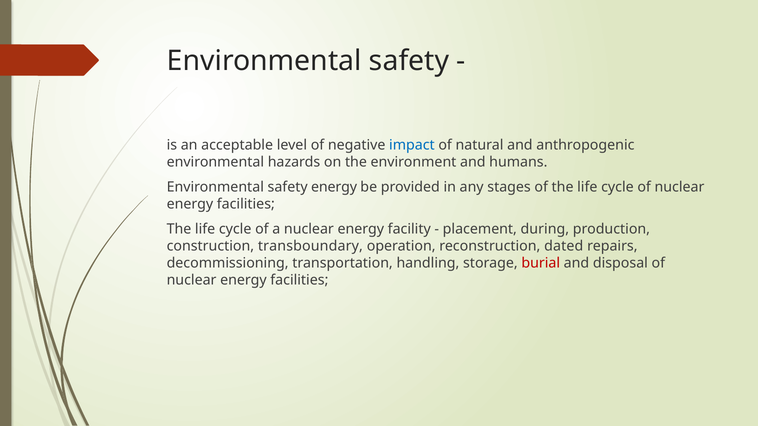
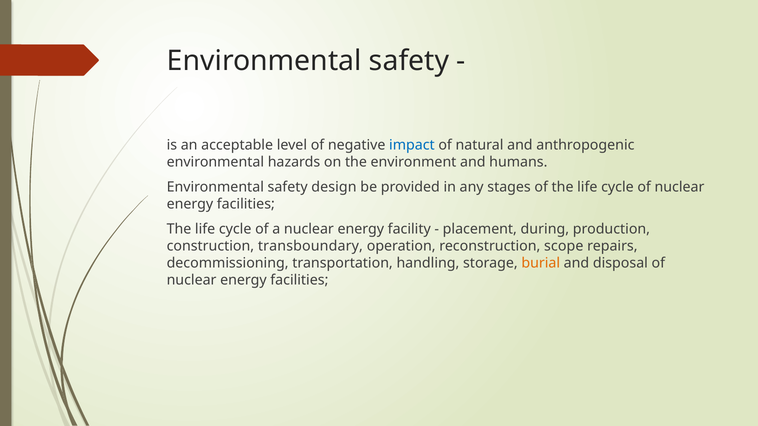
safety energy: energy -> design (334, 187)
dated: dated -> scope (564, 246)
burial colour: red -> orange (541, 263)
